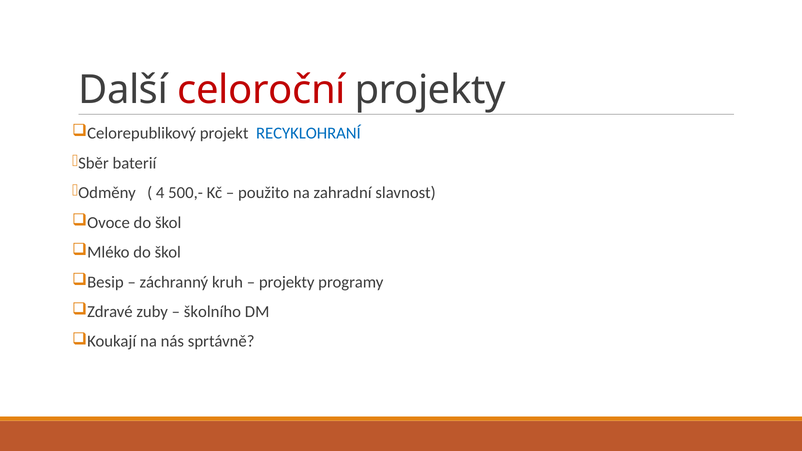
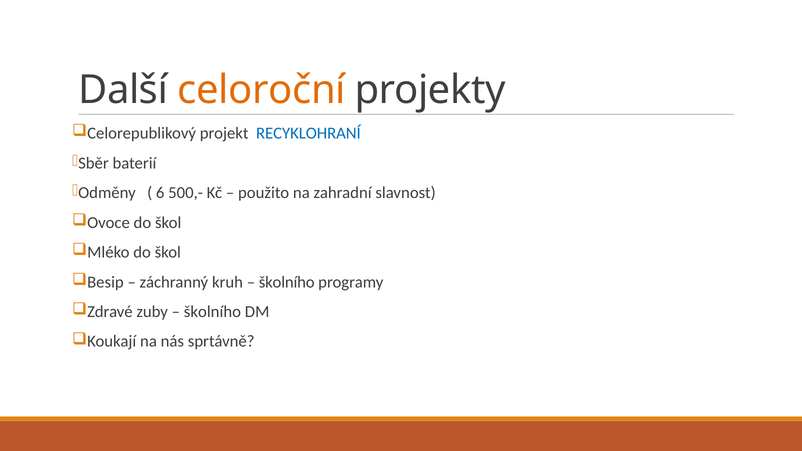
celoroční colour: red -> orange (262, 90)
4: 4 -> 6 (160, 193)
projekty: projekty -> školního (287, 282)
